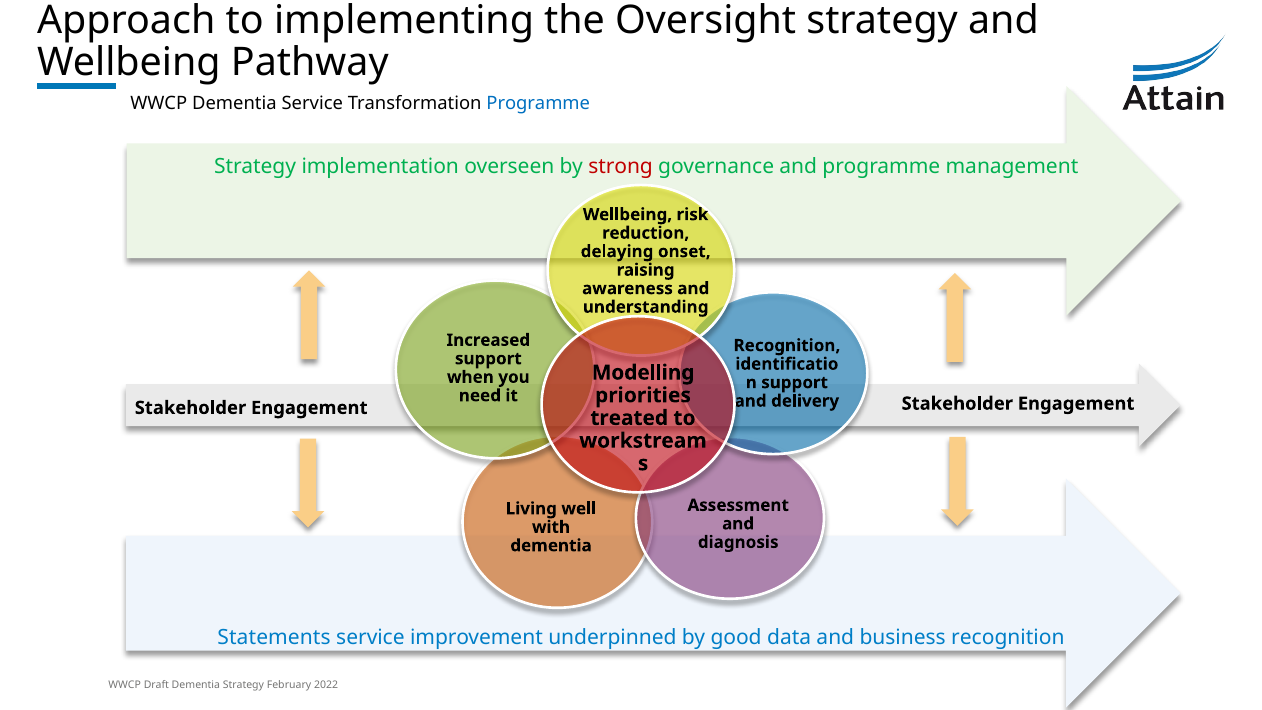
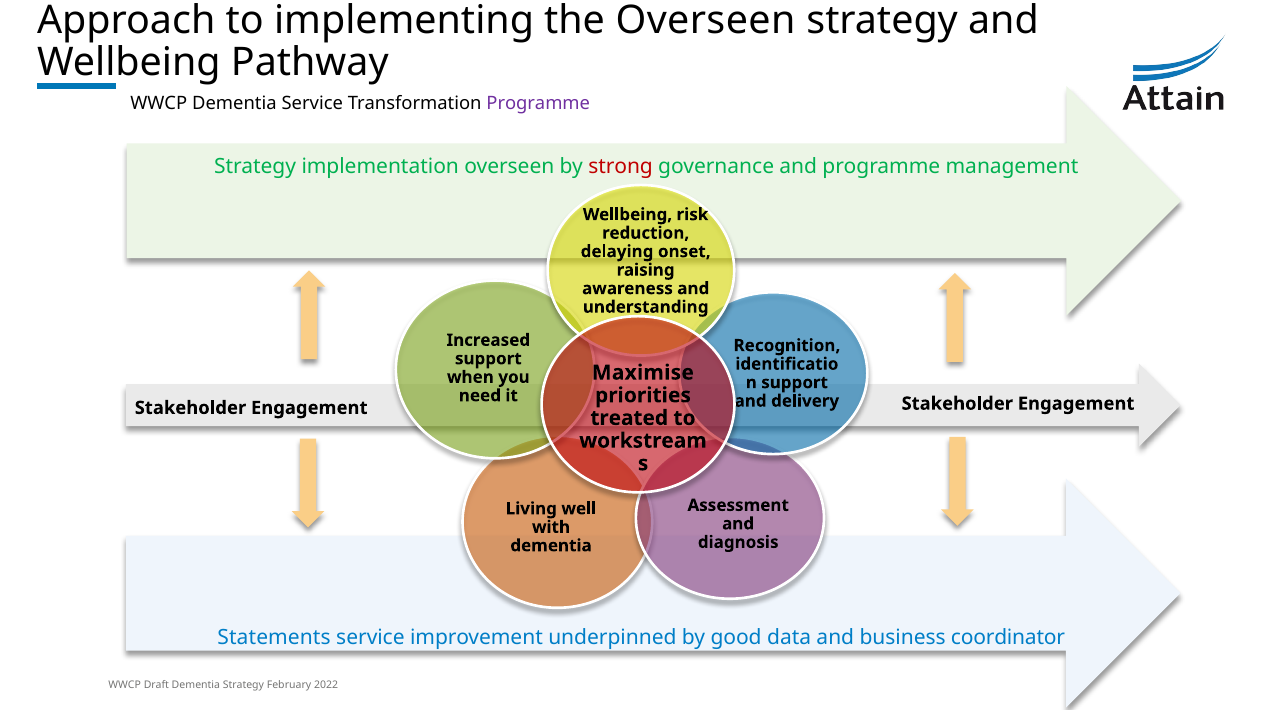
the Oversight: Oversight -> Overseen (705, 20)
Programme colour: blue -> purple (538, 103)
Modelling: Modelling -> Maximise (643, 373)
business recognition: recognition -> coordinator (1008, 637)
